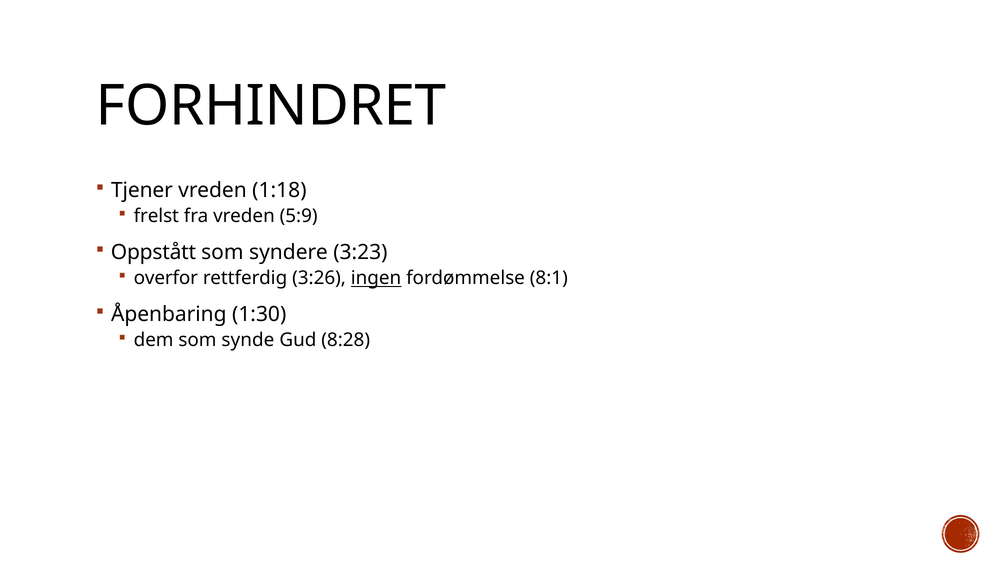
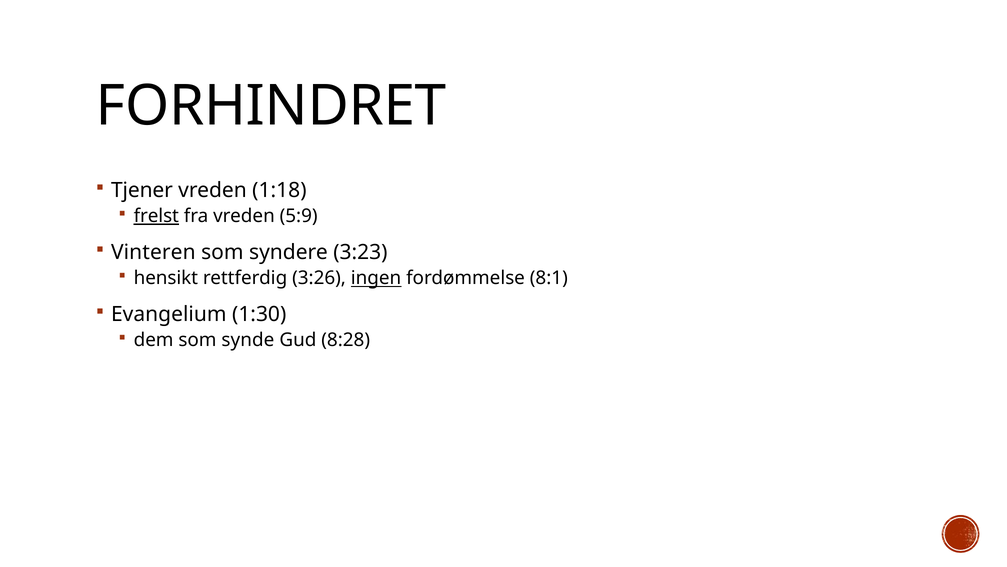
frelst underline: none -> present (156, 216)
Oppstått: Oppstått -> Vinteren (153, 252)
overfor: overfor -> hensikt (166, 278)
Åpenbaring: Åpenbaring -> Evangelium (169, 314)
